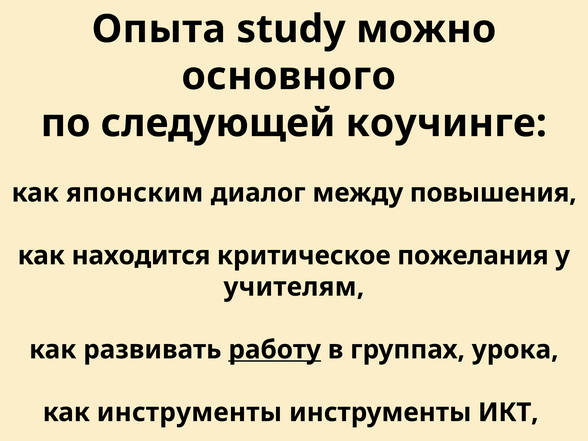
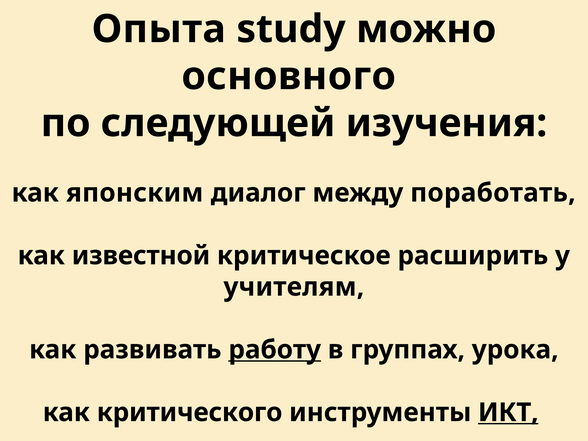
коучинге: коучинге -> изучения (446, 123)
повышения: повышения -> поработать (493, 193)
находится: находится -> известной (141, 256)
пожелания: пожелания -> расширить (473, 256)
как инструменты: инструменты -> критического (190, 412)
ИКТ underline: none -> present (508, 412)
